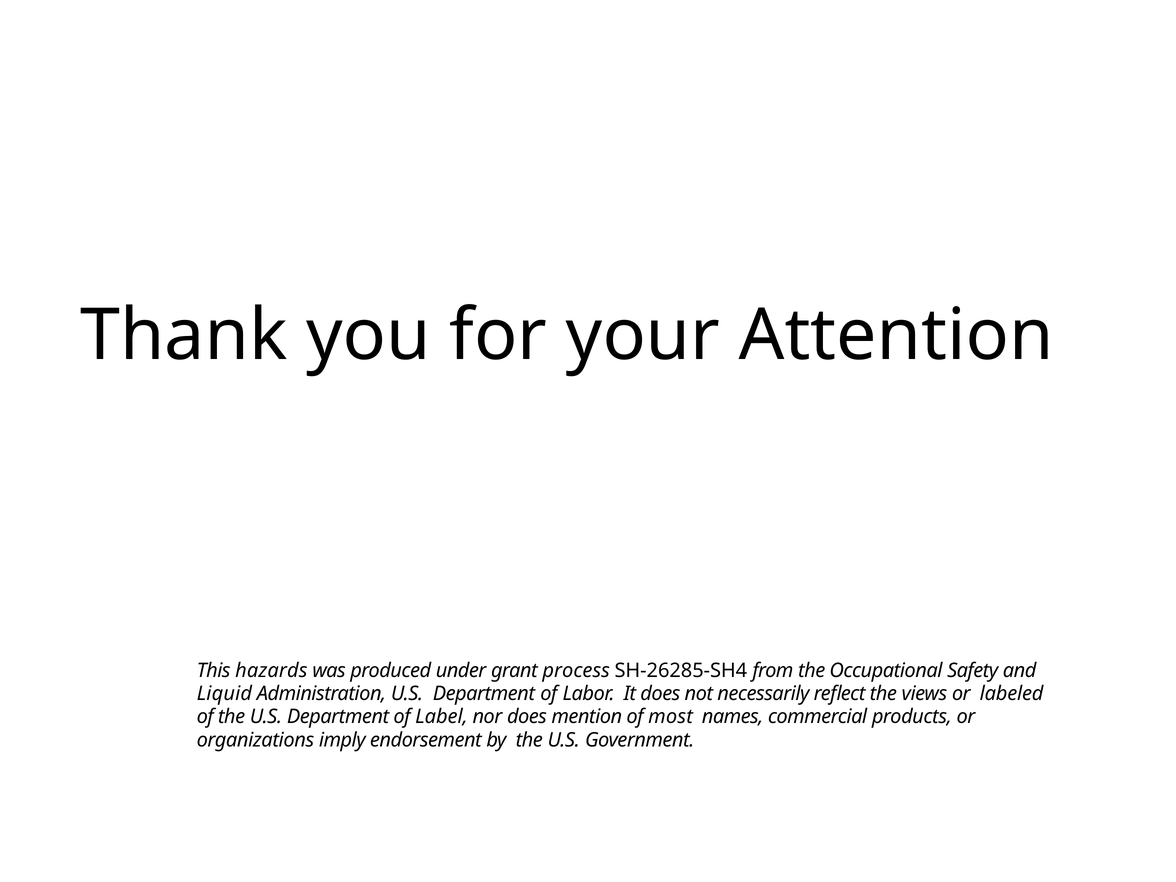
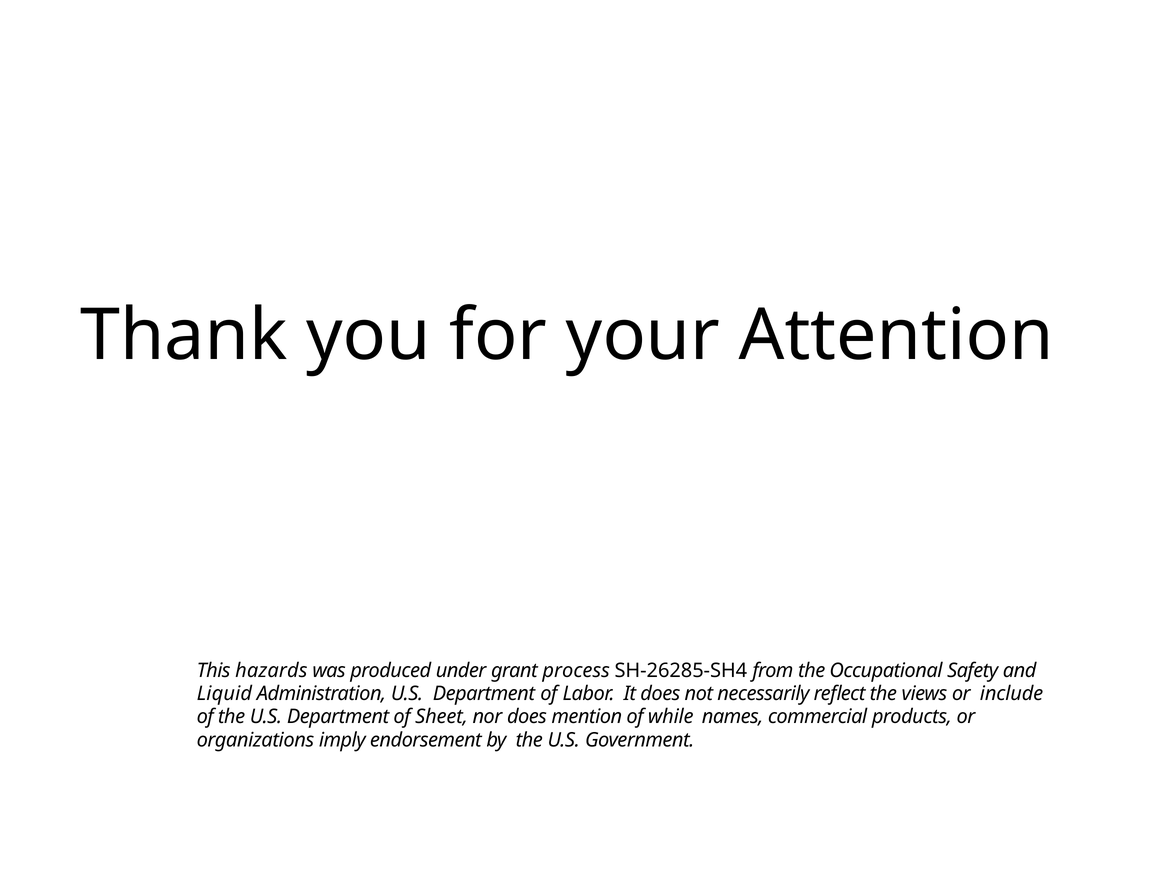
labeled: labeled -> include (1012, 694)
Label: Label -> Sheet (442, 717)
most: most -> while (671, 717)
